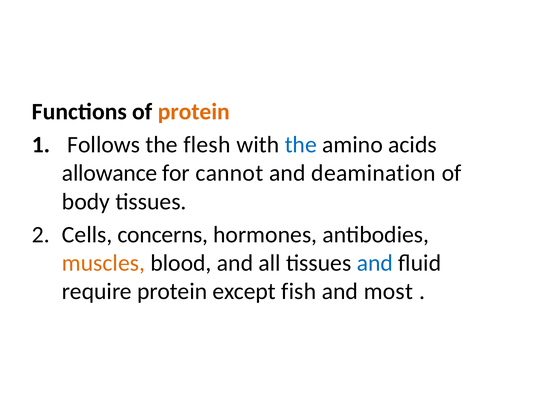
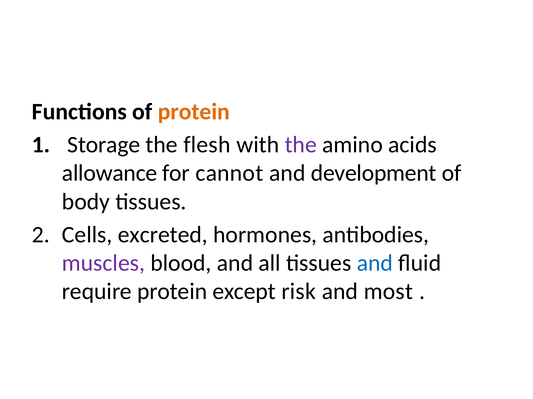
Follows: Follows -> Storage (104, 145)
the colour: blue -> purple (301, 145)
deamination: deamination -> development (374, 173)
concerns: concerns -> excreted (163, 235)
muscles colour: orange -> purple (103, 264)
fish: fish -> risk (299, 292)
